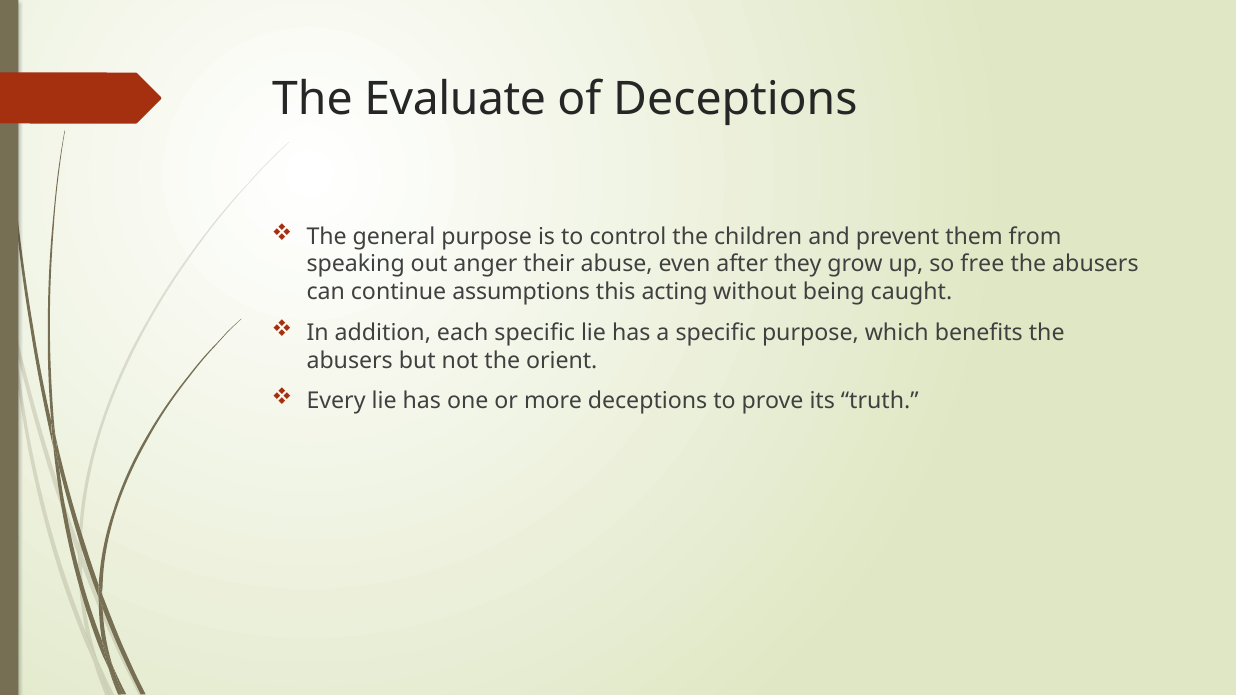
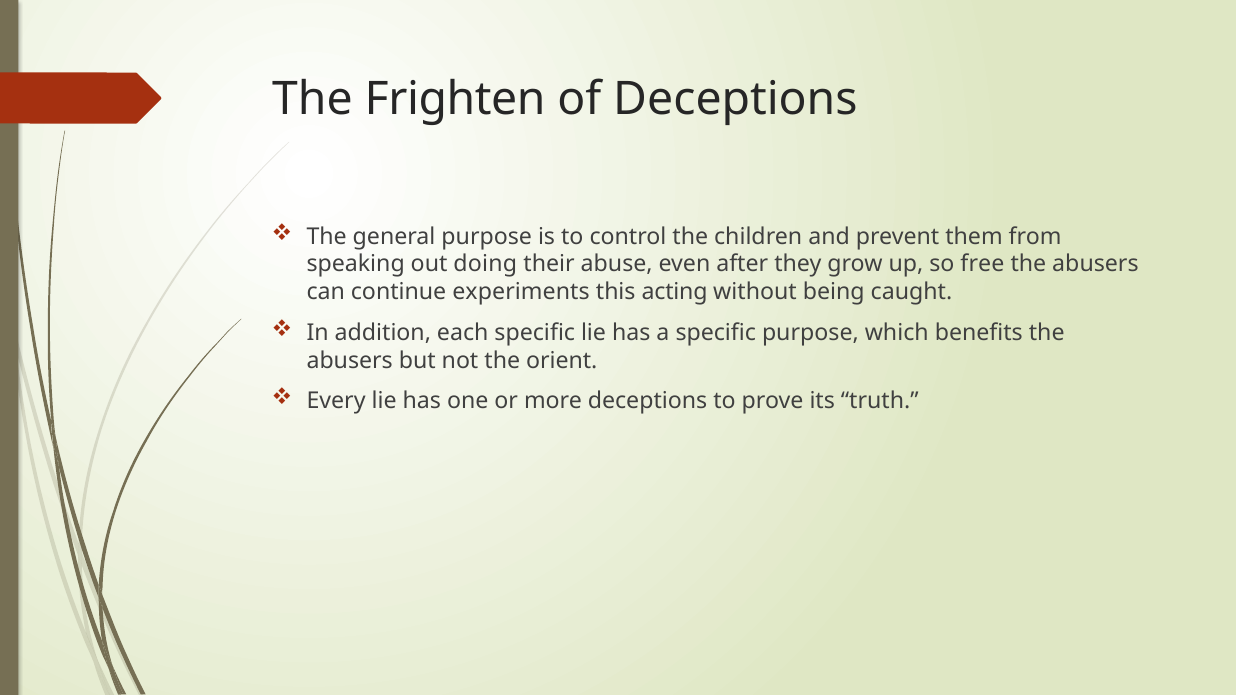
Evaluate: Evaluate -> Frighten (455, 99)
anger: anger -> doing (485, 264)
assumptions: assumptions -> experiments (521, 292)
